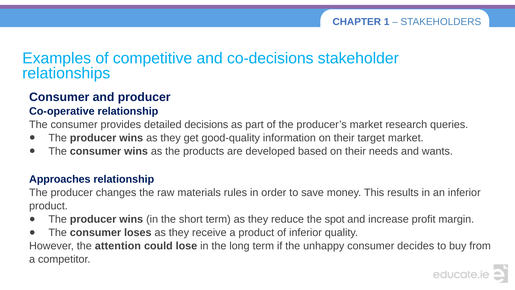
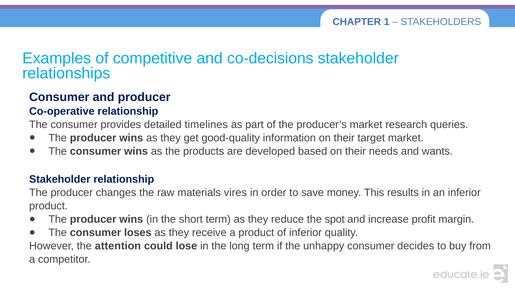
decisions: decisions -> timelines (206, 124)
Approaches: Approaches -> Stakeholder (60, 179)
rules: rules -> vires (235, 192)
